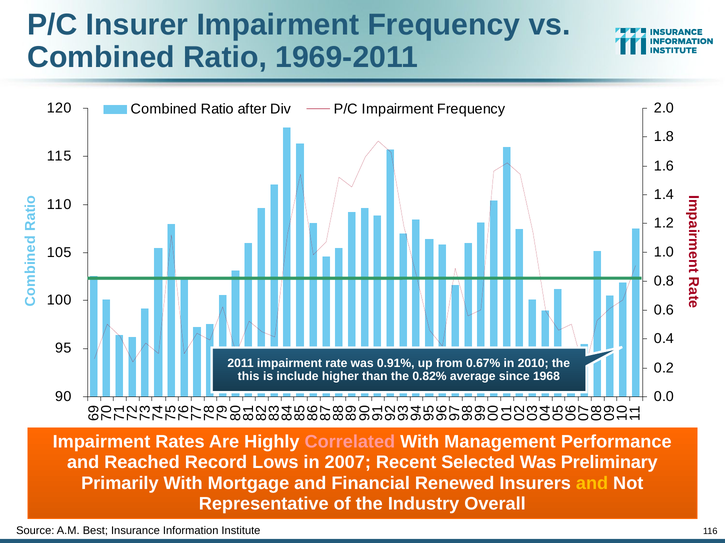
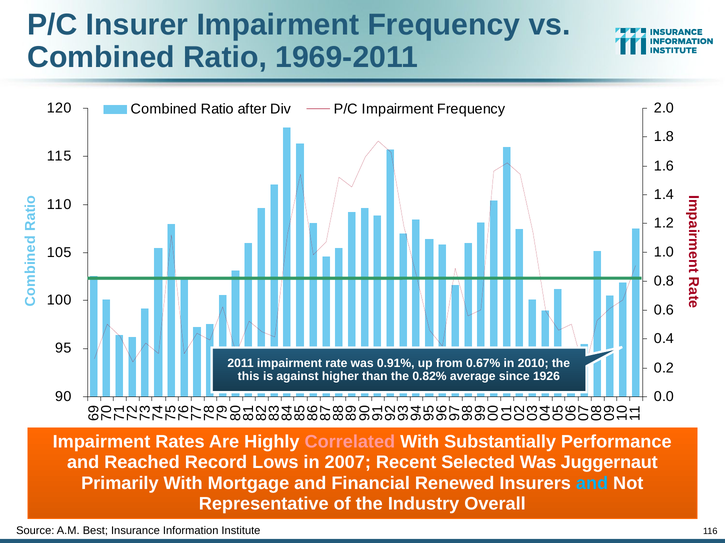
include: include -> against (297, 377)
1968: 1968 -> 1926 (546, 377)
Management: Management -> Substantially (500, 442)
Preliminary: Preliminary -> Juggernaut (609, 463)
and colour: yellow -> light blue (592, 484)
